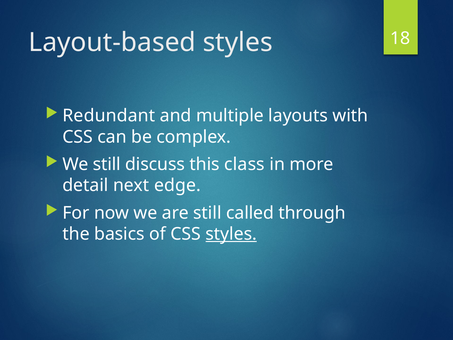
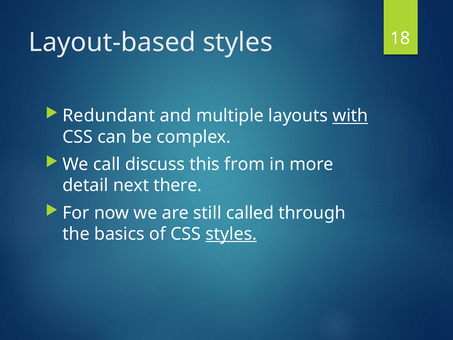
with underline: none -> present (350, 116)
We still: still -> call (107, 164)
class: class -> from (245, 164)
edge: edge -> there (178, 185)
